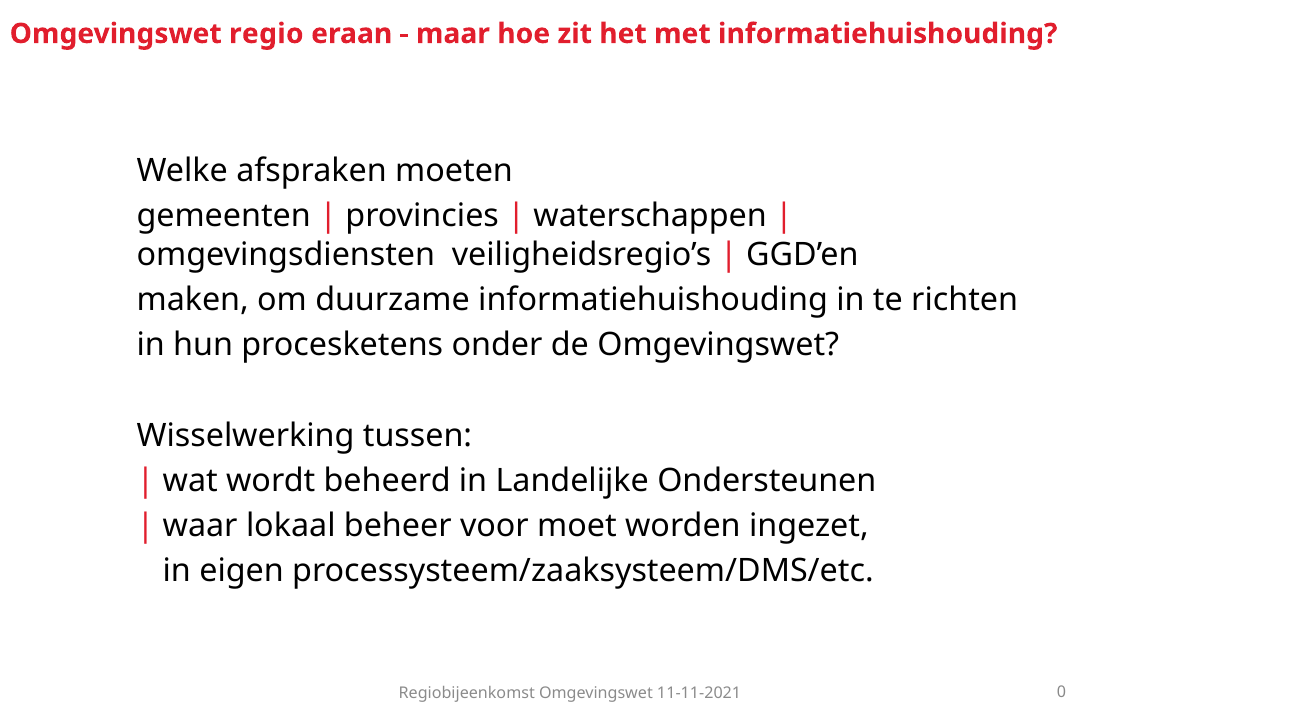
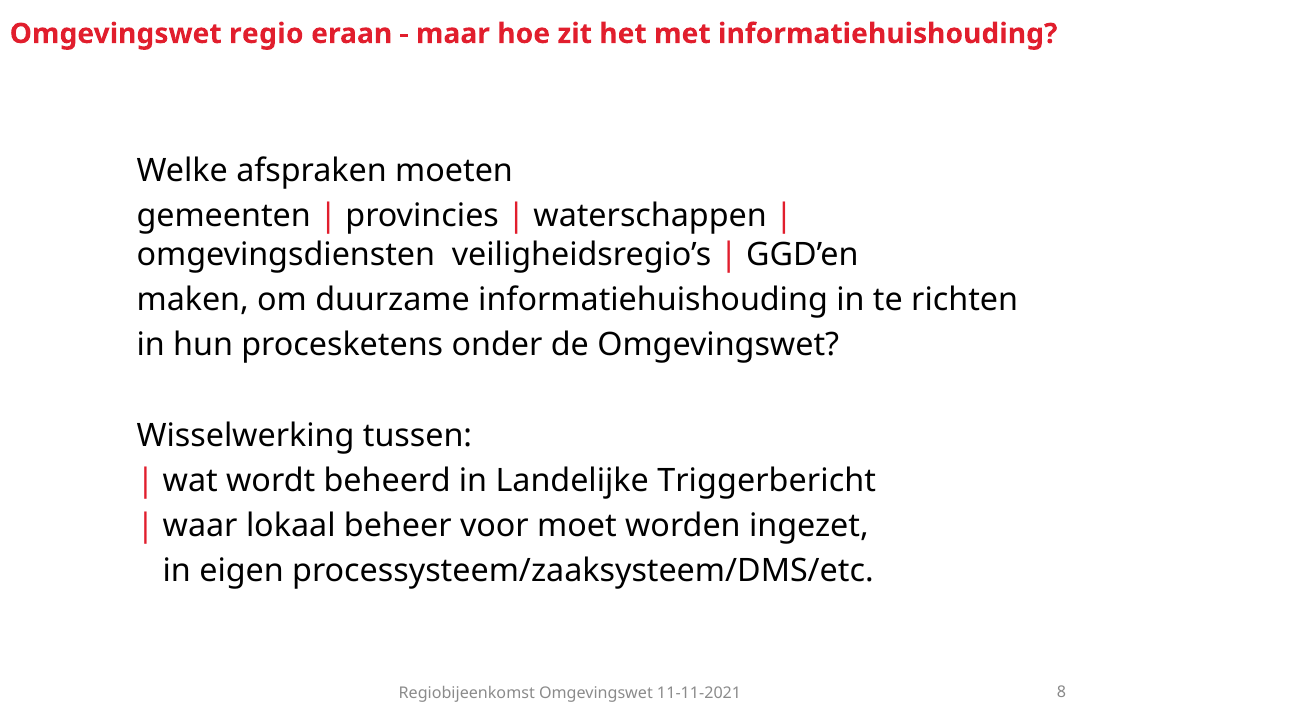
Ondersteunen: Ondersteunen -> Triggerbericht (767, 481)
0: 0 -> 8 (1062, 692)
